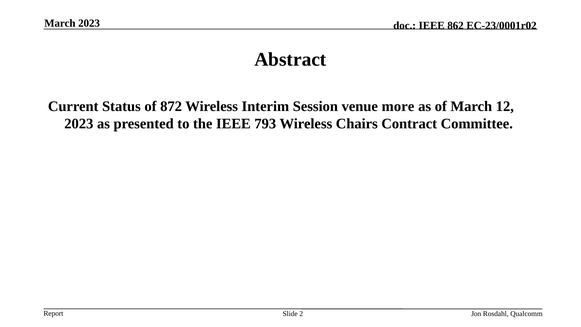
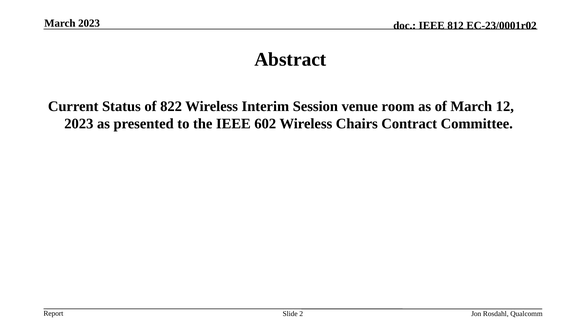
862: 862 -> 812 (456, 25)
872: 872 -> 822 (171, 106)
more: more -> room (398, 106)
793: 793 -> 602 (265, 124)
